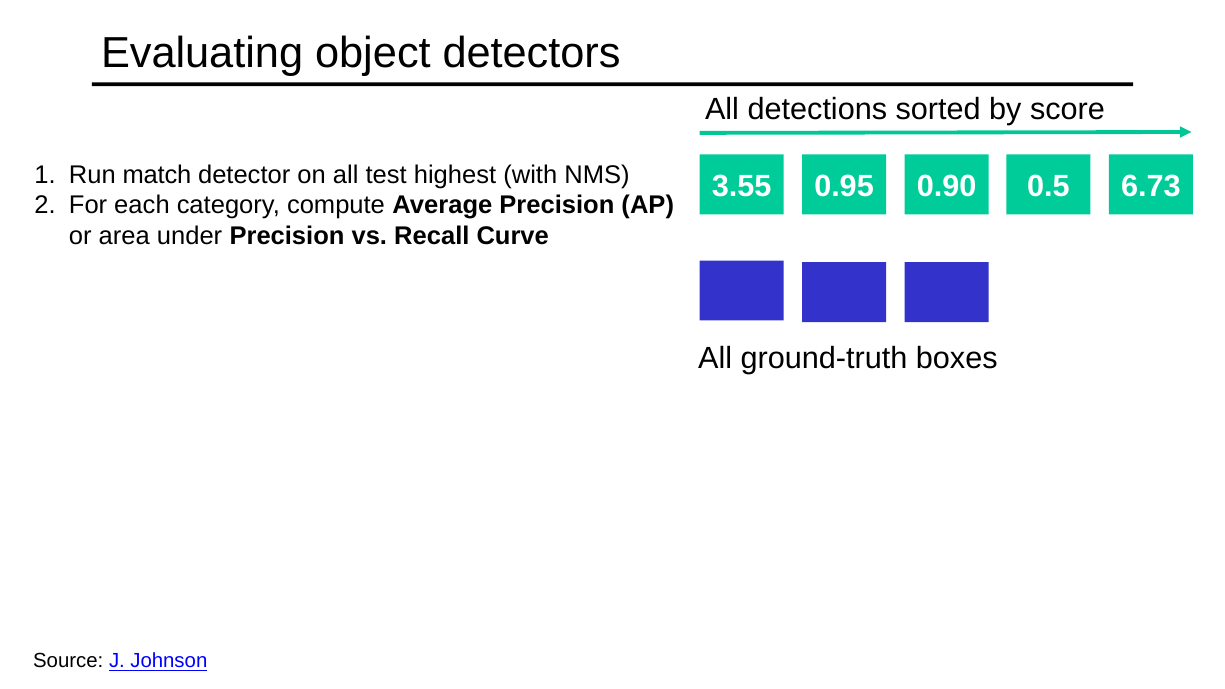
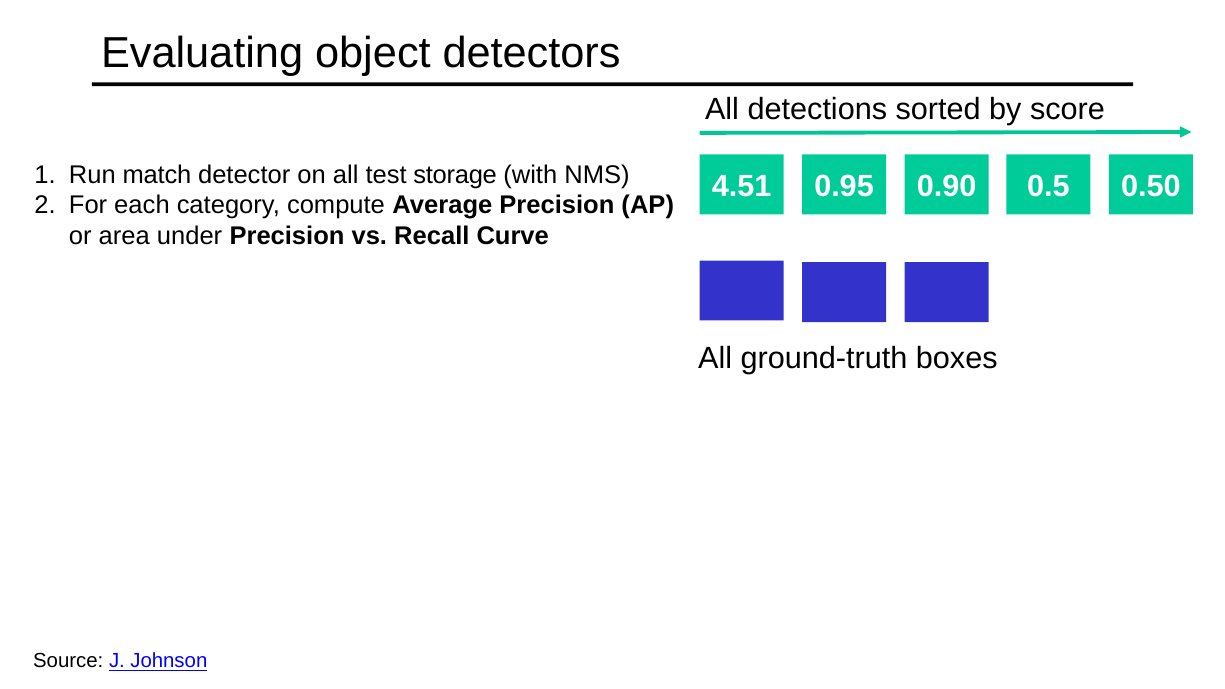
highest: highest -> storage (455, 175)
3.55: 3.55 -> 4.51 (742, 187)
6.73: 6.73 -> 0.50 (1151, 187)
